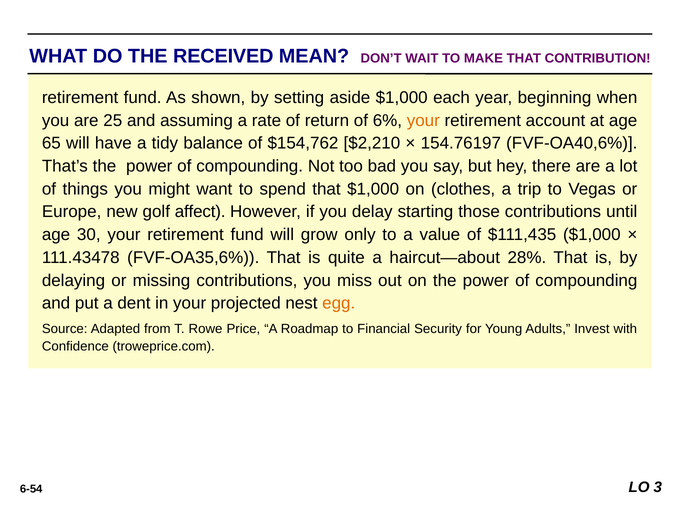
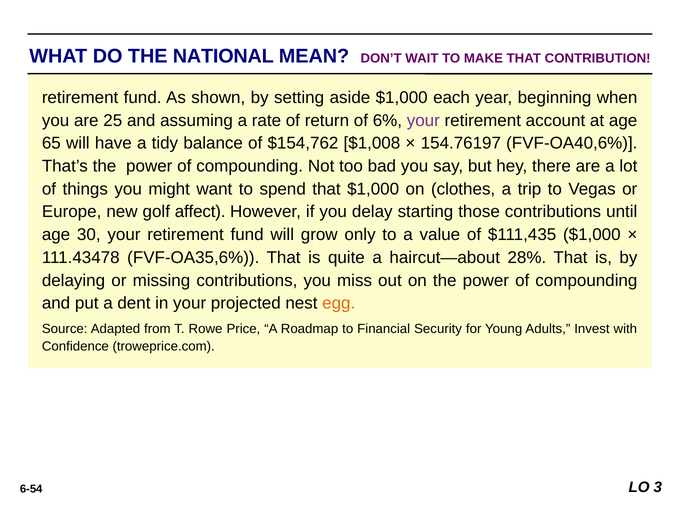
RECEIVED: RECEIVED -> NATIONAL (223, 56)
your colour: orange -> purple (423, 121)
$2,210: $2,210 -> $1,008 (372, 143)
